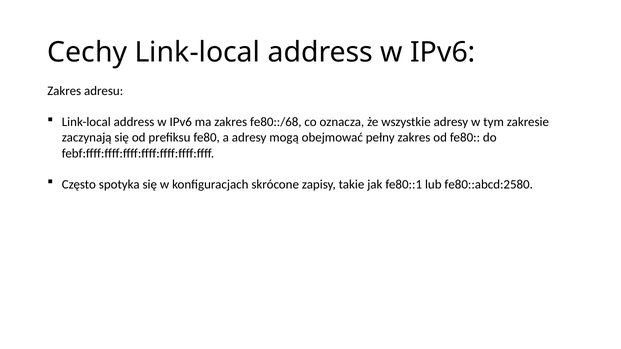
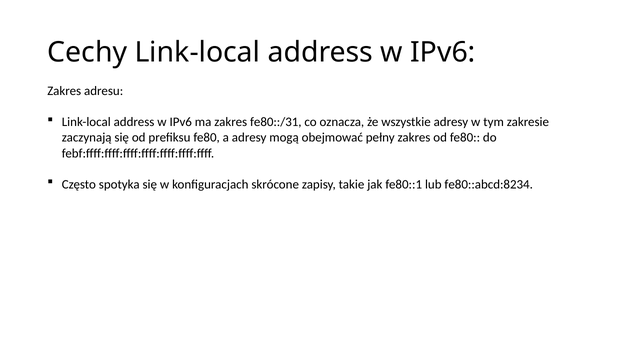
fe80::/68: fe80::/68 -> fe80::/31 (276, 122)
fe80::abcd:2580: fe80::abcd:2580 -> fe80::abcd:8234 (489, 184)
